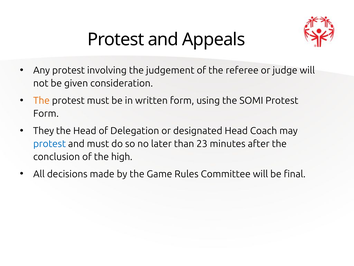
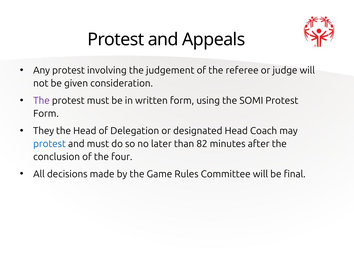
The colour: orange -> purple (41, 100)
23: 23 -> 82 (202, 144)
high: high -> four (122, 157)
